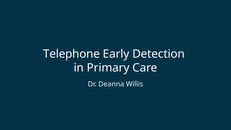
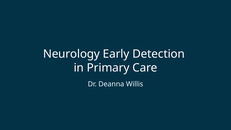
Telephone: Telephone -> Neurology (72, 54)
